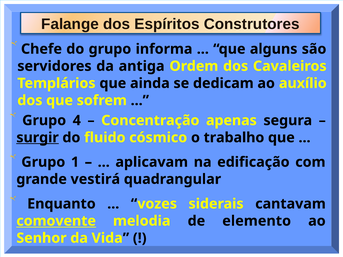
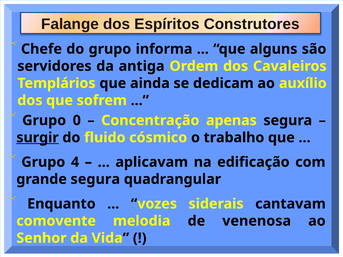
4: 4 -> 0 (77, 121)
1: 1 -> 4 (75, 162)
grande vestirá: vestirá -> segura (95, 179)
comovente underline: present -> none (56, 221)
elemento: elemento -> venenosa (257, 221)
